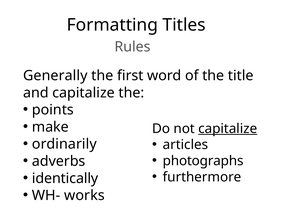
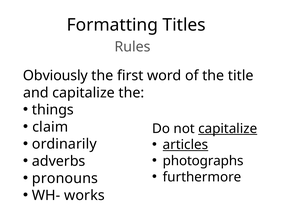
Generally: Generally -> Obviously (55, 76)
points: points -> things (53, 110)
make: make -> claim (50, 127)
articles underline: none -> present (185, 145)
identically: identically -> pronouns (65, 178)
